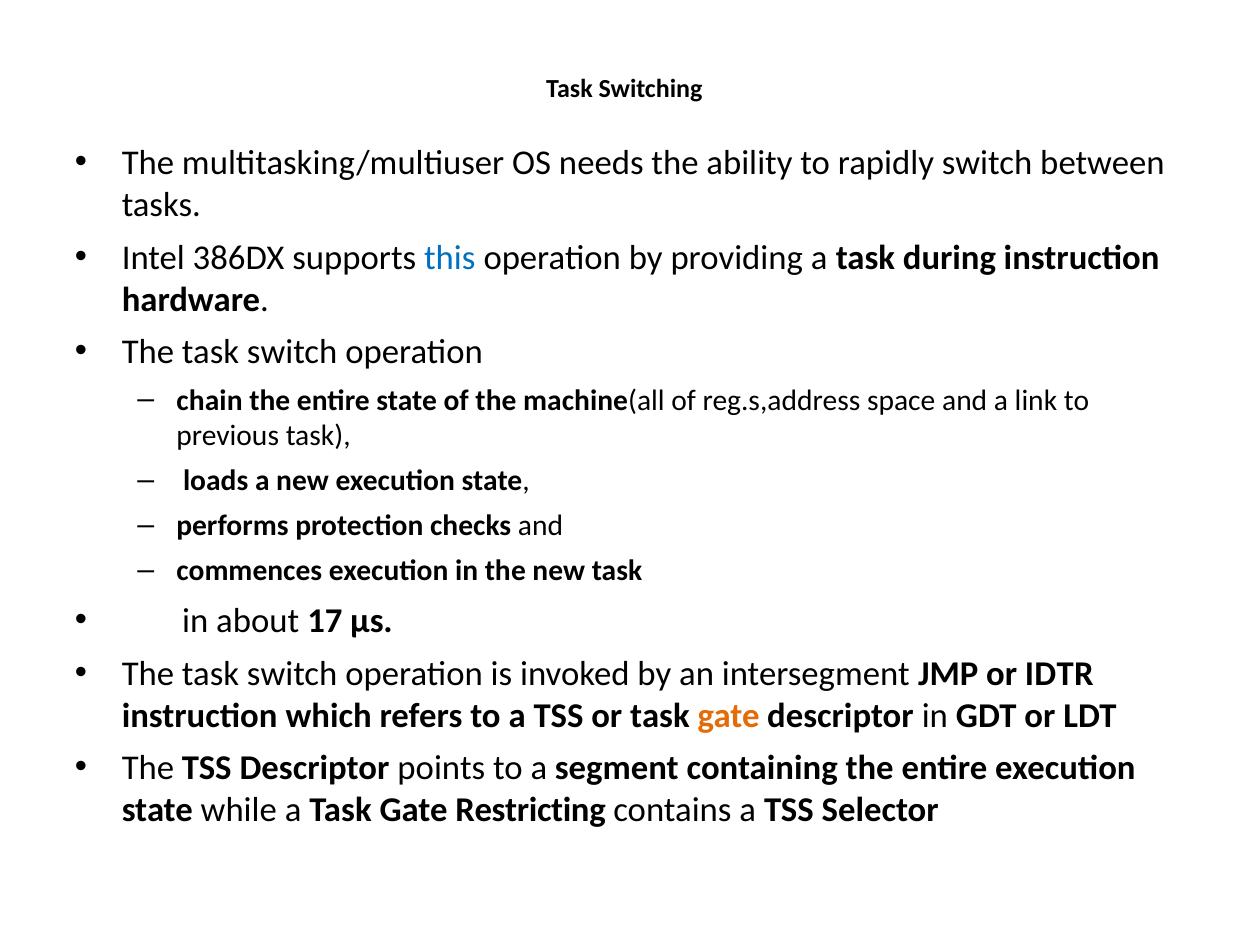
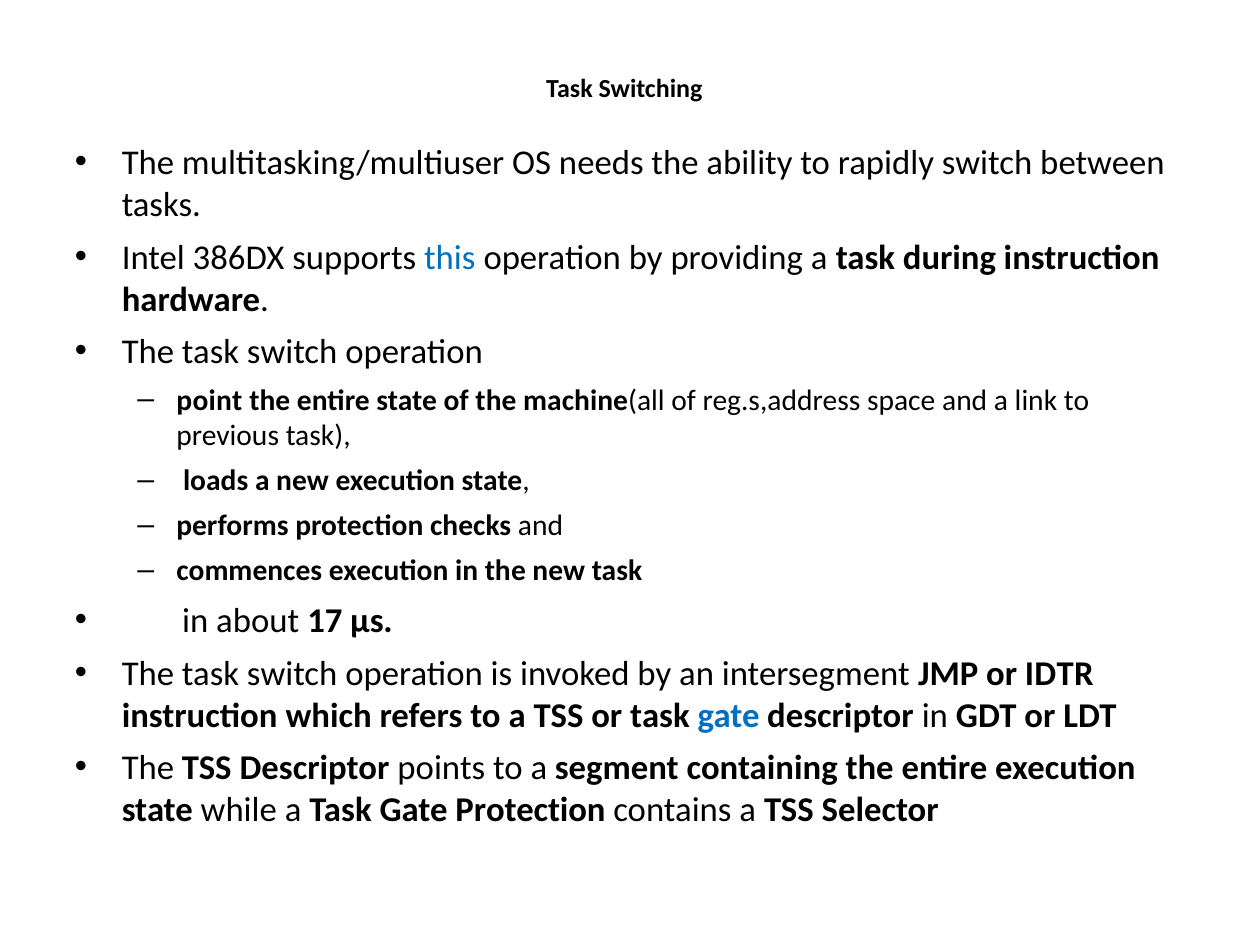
chain: chain -> point (209, 400)
gate colour: orange -> blue (729, 715)
Gate Restricting: Restricting -> Protection (530, 810)
